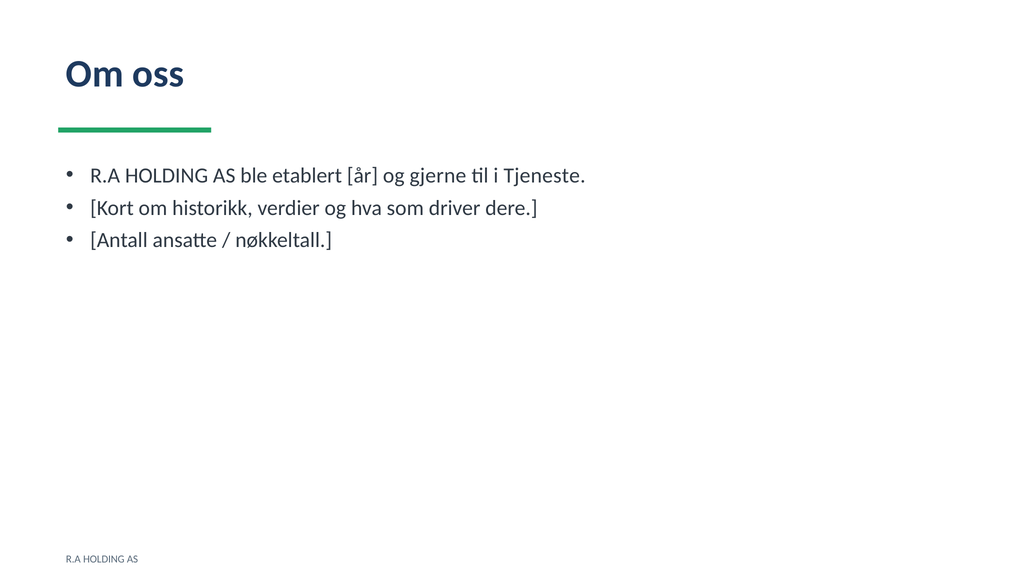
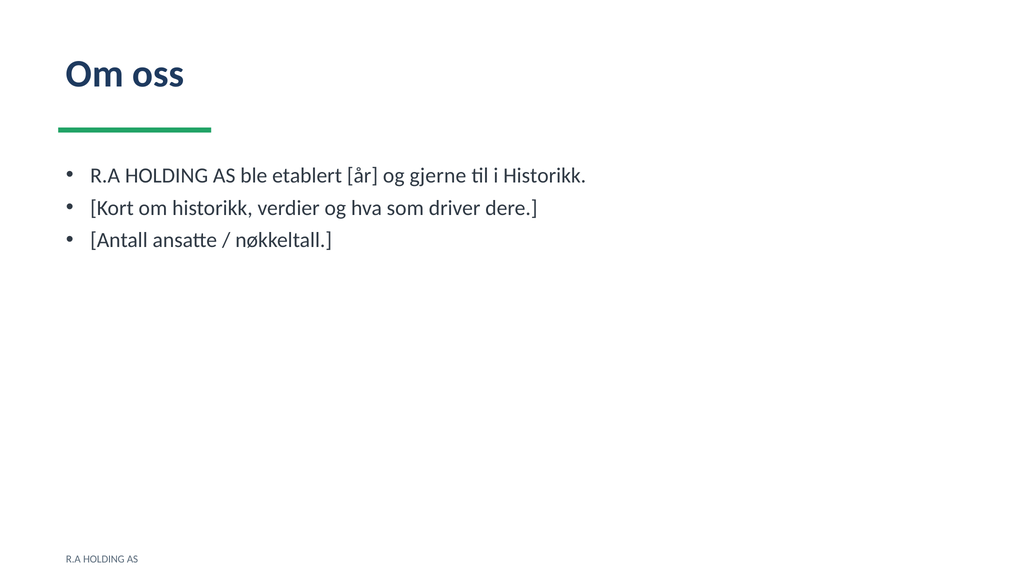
i Tjeneste: Tjeneste -> Historikk (545, 175)
